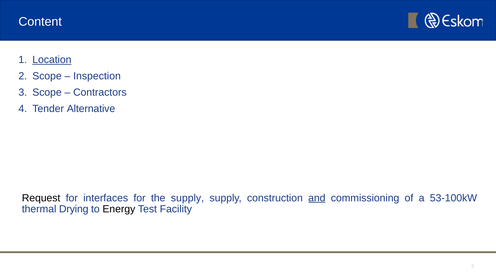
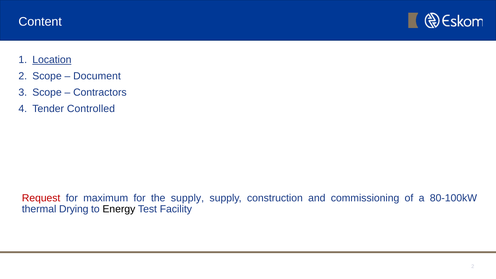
Inspection: Inspection -> Document (97, 76)
Alternative: Alternative -> Controlled (91, 109)
Request colour: black -> red (41, 198)
interfaces: interfaces -> maximum (106, 198)
and underline: present -> none (317, 198)
53-100kW: 53-100kW -> 80-100kW (453, 198)
